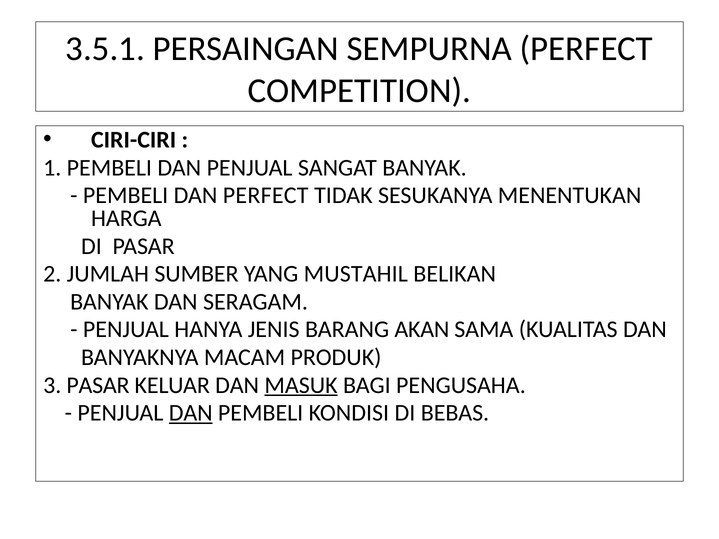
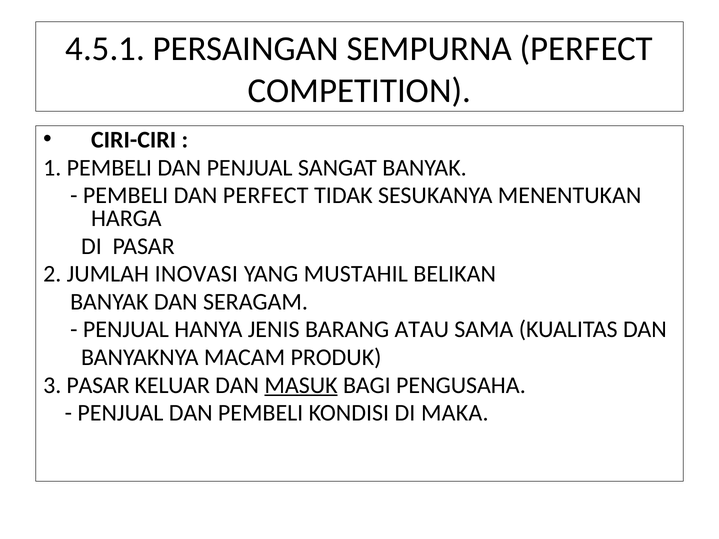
3.5.1: 3.5.1 -> 4.5.1 (105, 49)
SUMBER: SUMBER -> INOVASI (196, 274)
AKAN: AKAN -> ATAU (422, 330)
DAN underline: present -> none (191, 413)
BEBAS: BEBAS -> MAKA (455, 413)
